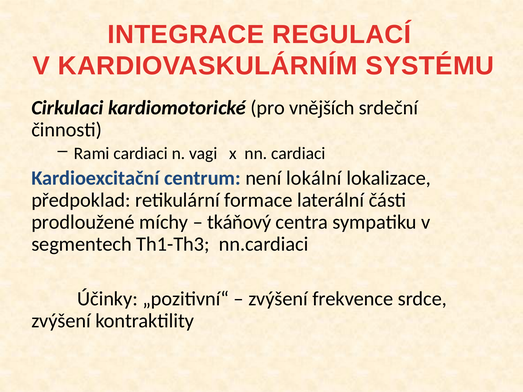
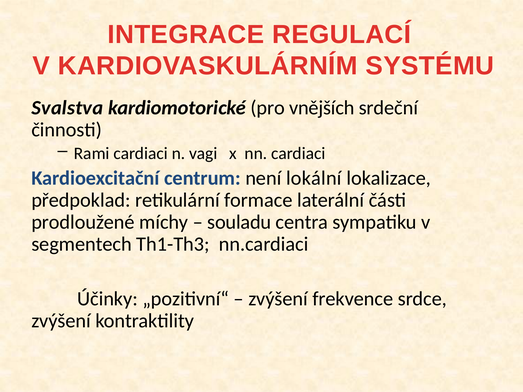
Cirkulaci: Cirkulaci -> Svalstva (67, 108)
tkáňový: tkáňový -> souladu (239, 222)
